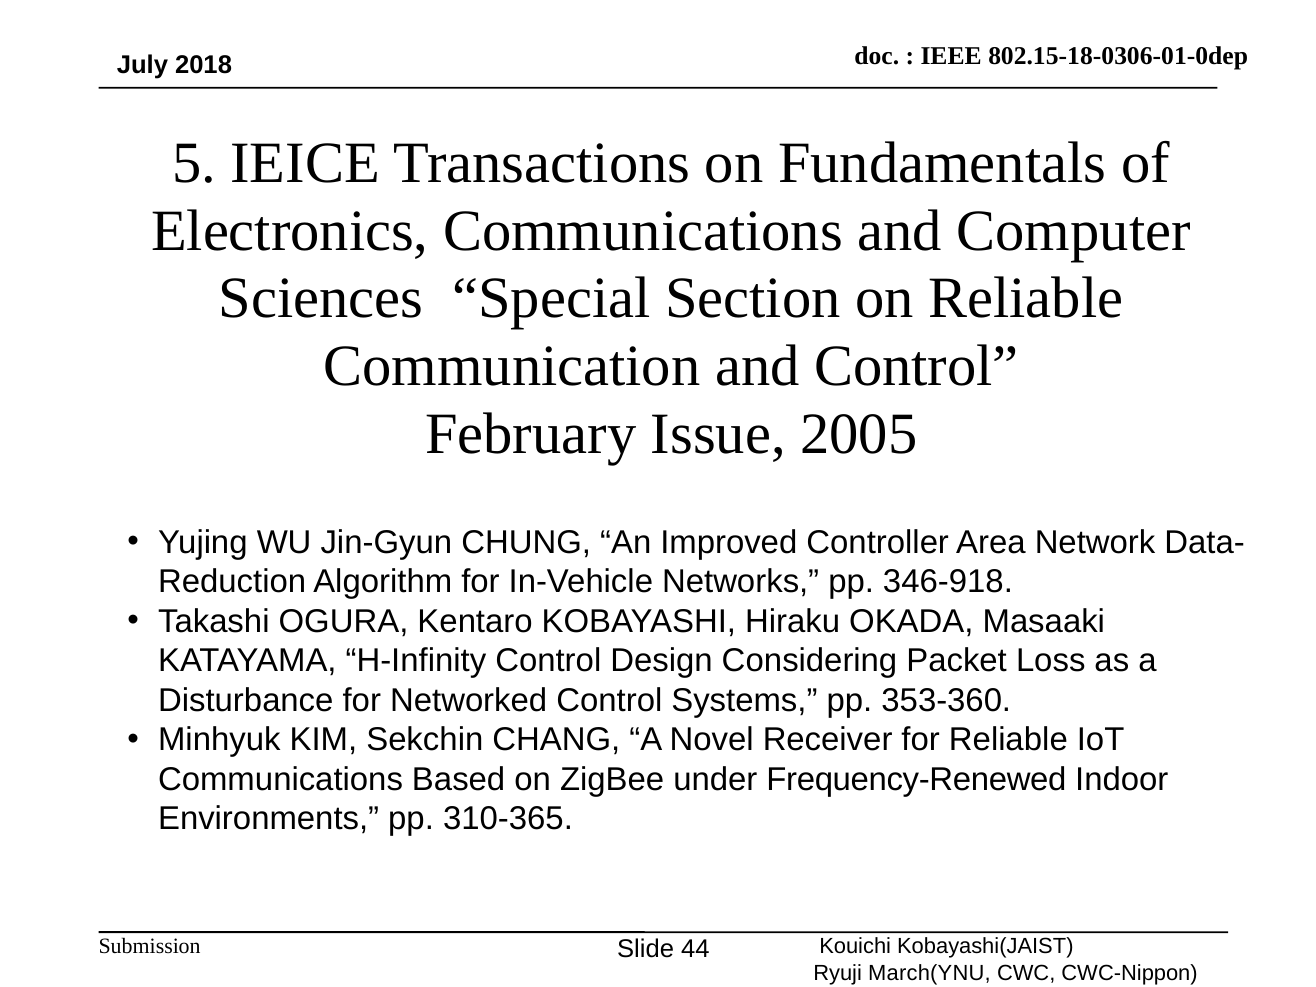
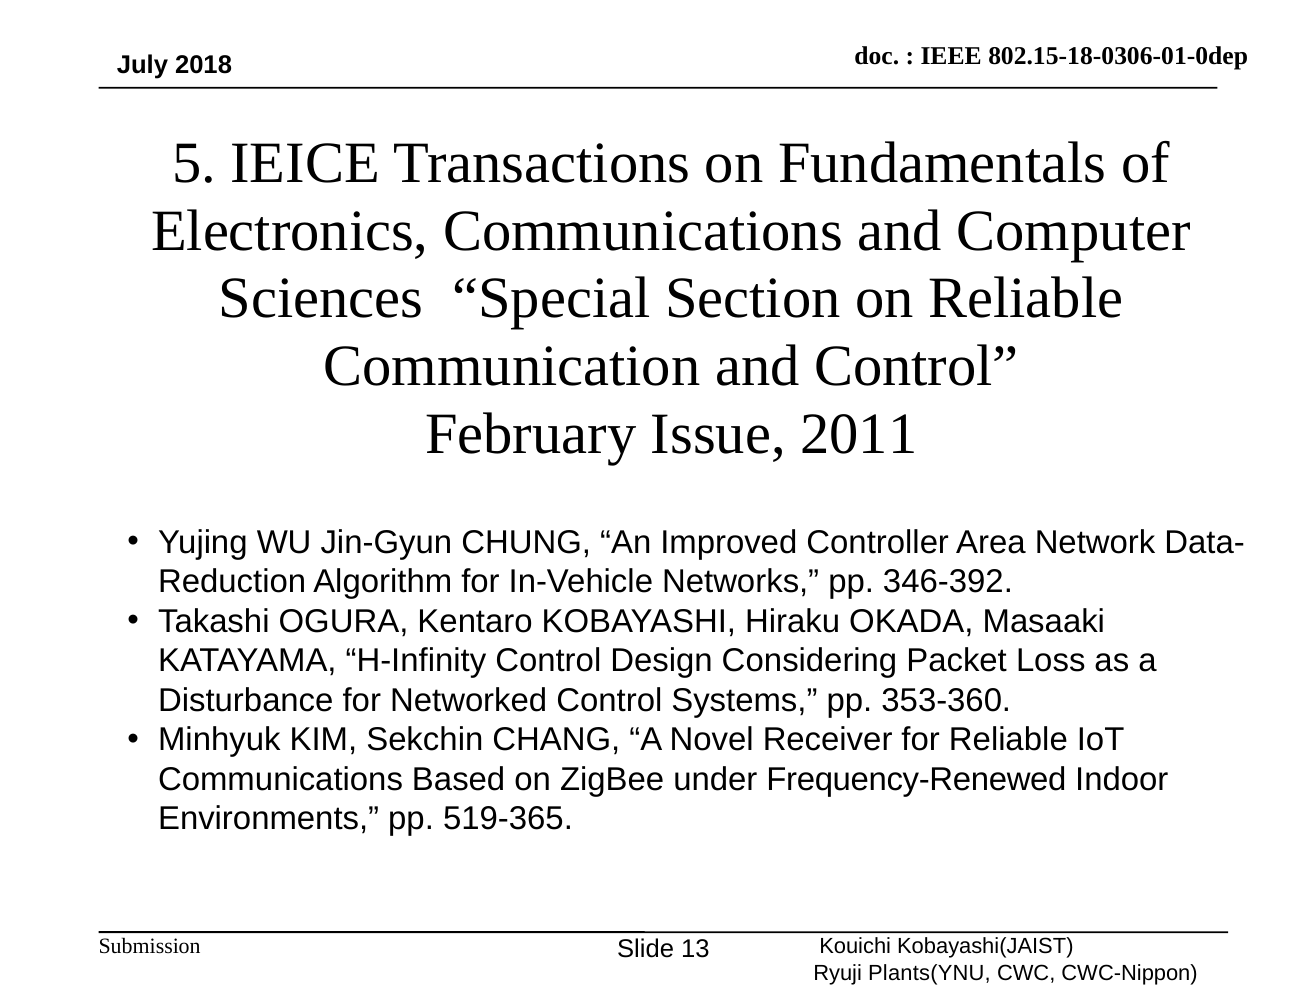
2005: 2005 -> 2011 (859, 434)
346-918: 346-918 -> 346-392 (948, 582)
310-365: 310-365 -> 519-365 (508, 819)
44: 44 -> 13 (695, 949)
March(YNU: March(YNU -> Plants(YNU (929, 973)
